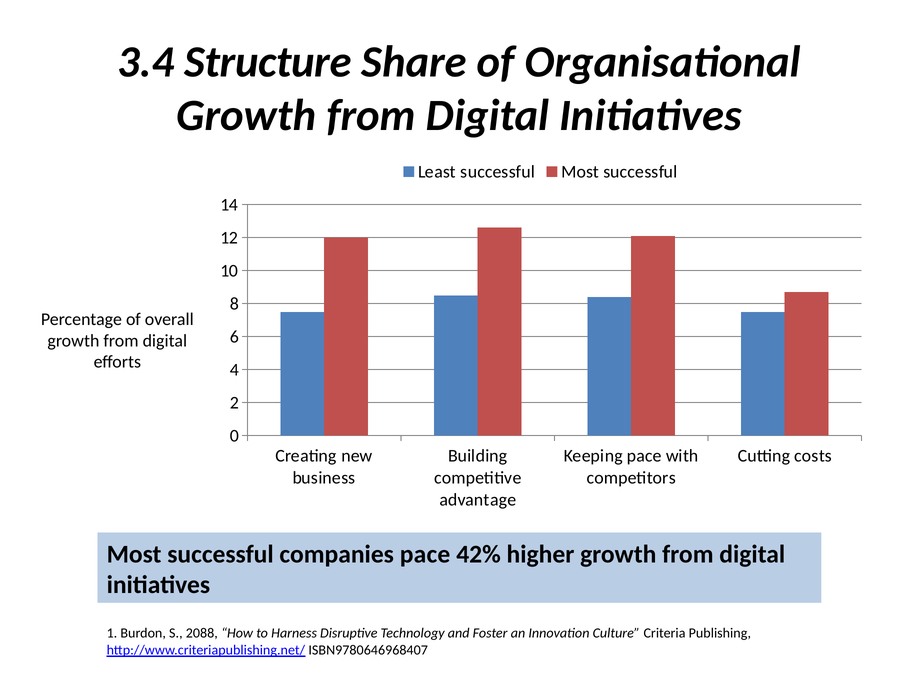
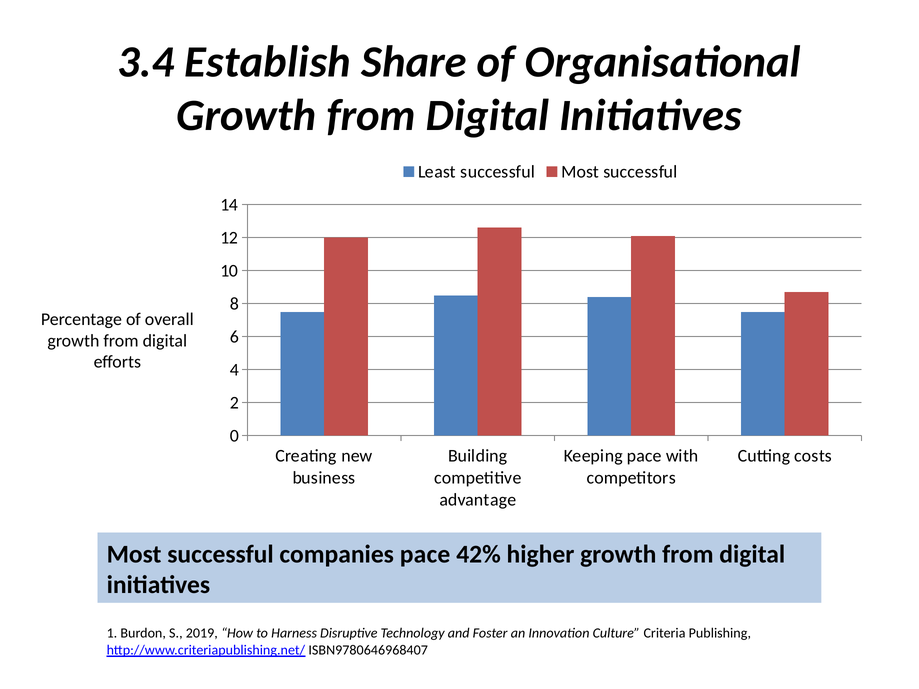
Structure: Structure -> Establish (268, 62)
2088: 2088 -> 2019 (202, 634)
